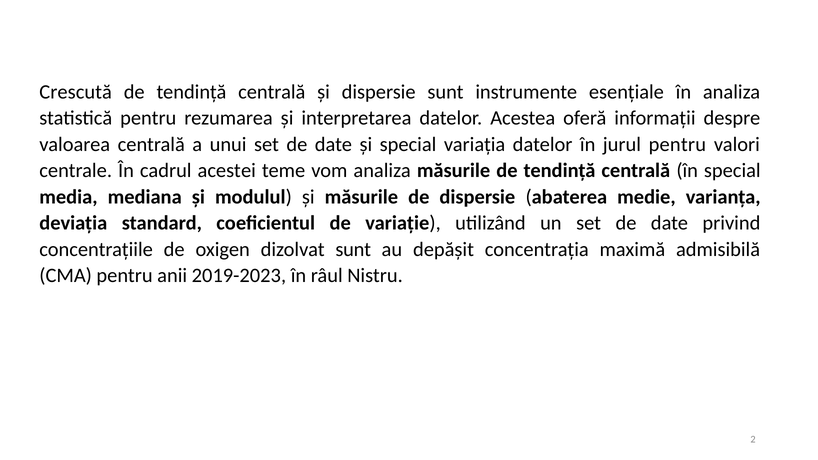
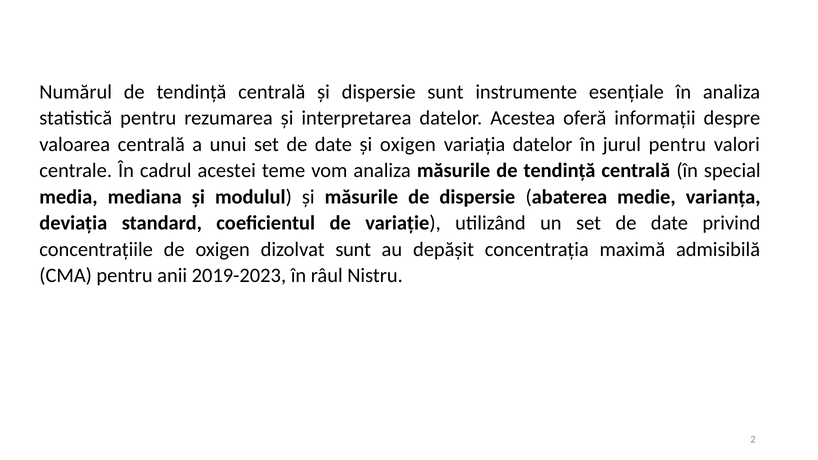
Crescută: Crescută -> Numărul (76, 92)
și special: special -> oxigen (408, 144)
